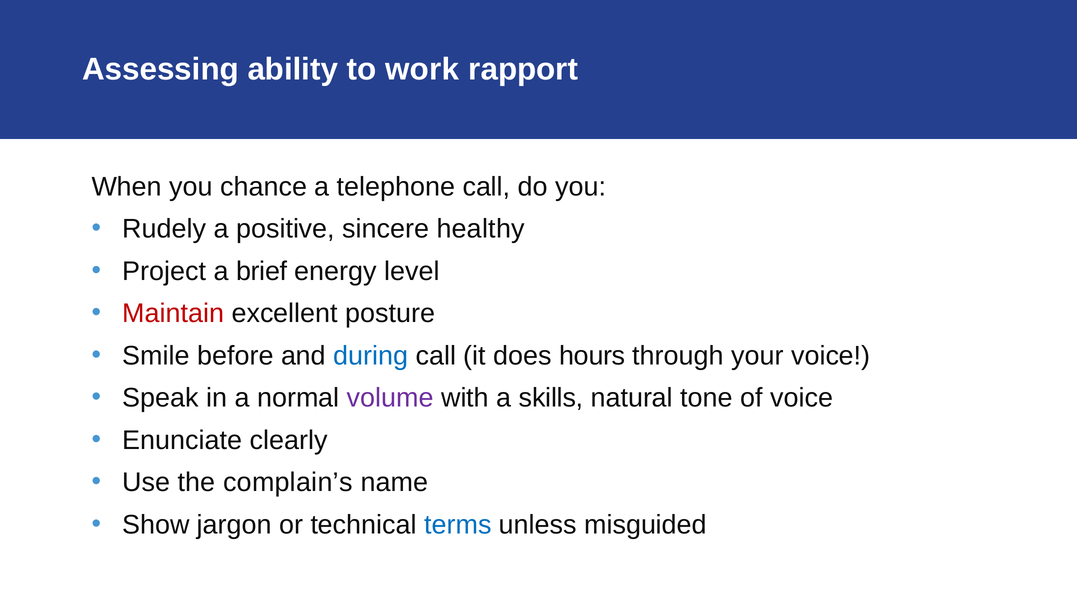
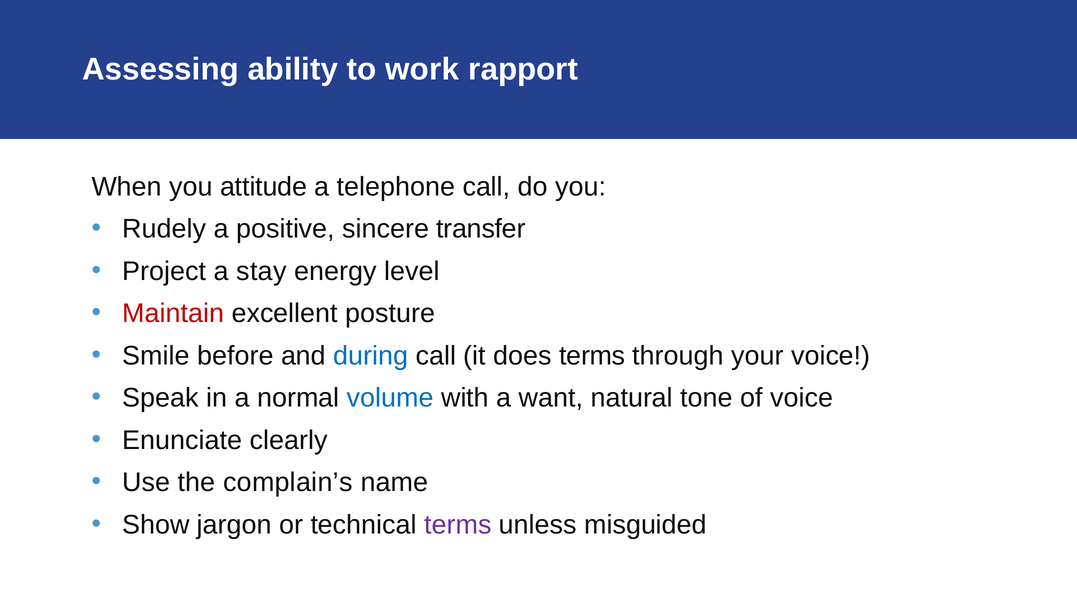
chance: chance -> attitude (264, 187)
healthy: healthy -> transfer (481, 229)
brief: brief -> stay (261, 271)
does hours: hours -> terms (592, 356)
volume colour: purple -> blue (390, 398)
skills: skills -> want (551, 398)
terms colour: blue -> purple (458, 525)
